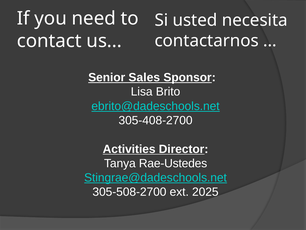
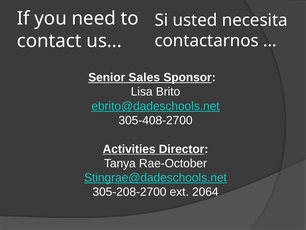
Rae-Ustedes: Rae-Ustedes -> Rae-October (173, 163)
305-508-2700: 305-508-2700 -> 305-208-2700 (129, 192)
2025: 2025 -> 2064 (205, 192)
